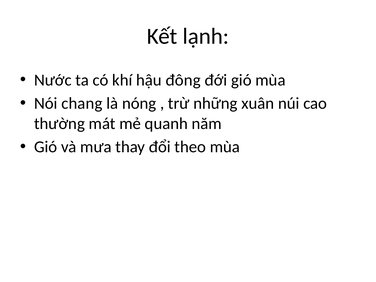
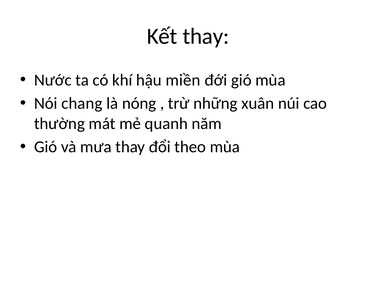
Kết lạnh: lạnh -> thay (206, 36)
đông: đông -> miền (183, 80)
